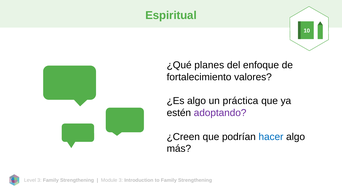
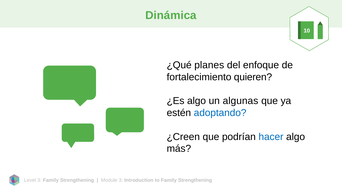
Espiritual: Espiritual -> Dinámica (171, 15)
valores: valores -> quieren (253, 77)
práctica: práctica -> algunas (240, 101)
adoptando colour: purple -> blue (220, 113)
